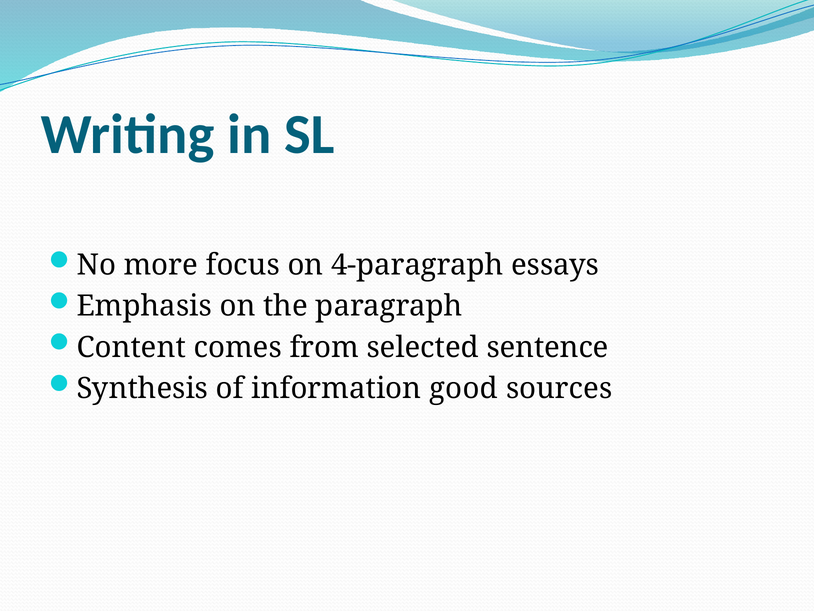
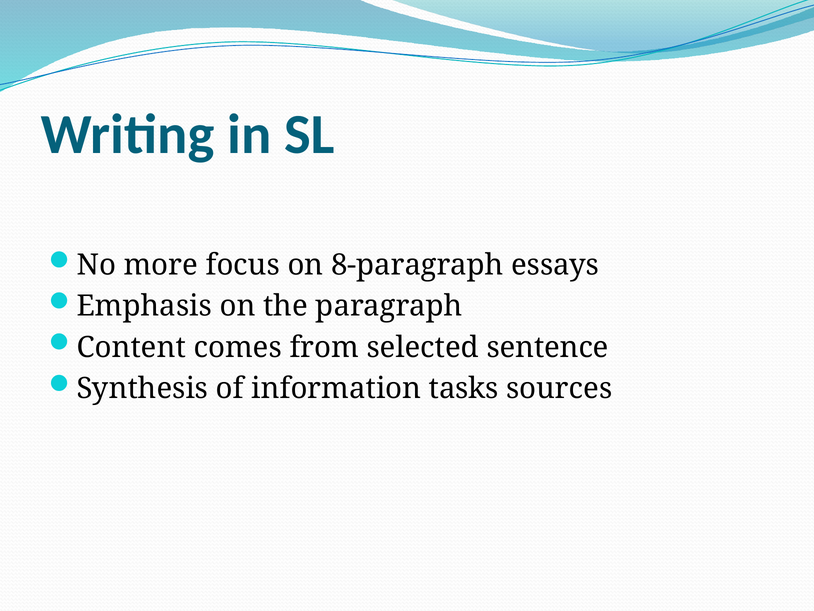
4-paragraph: 4-paragraph -> 8-paragraph (417, 265)
good: good -> tasks (464, 388)
